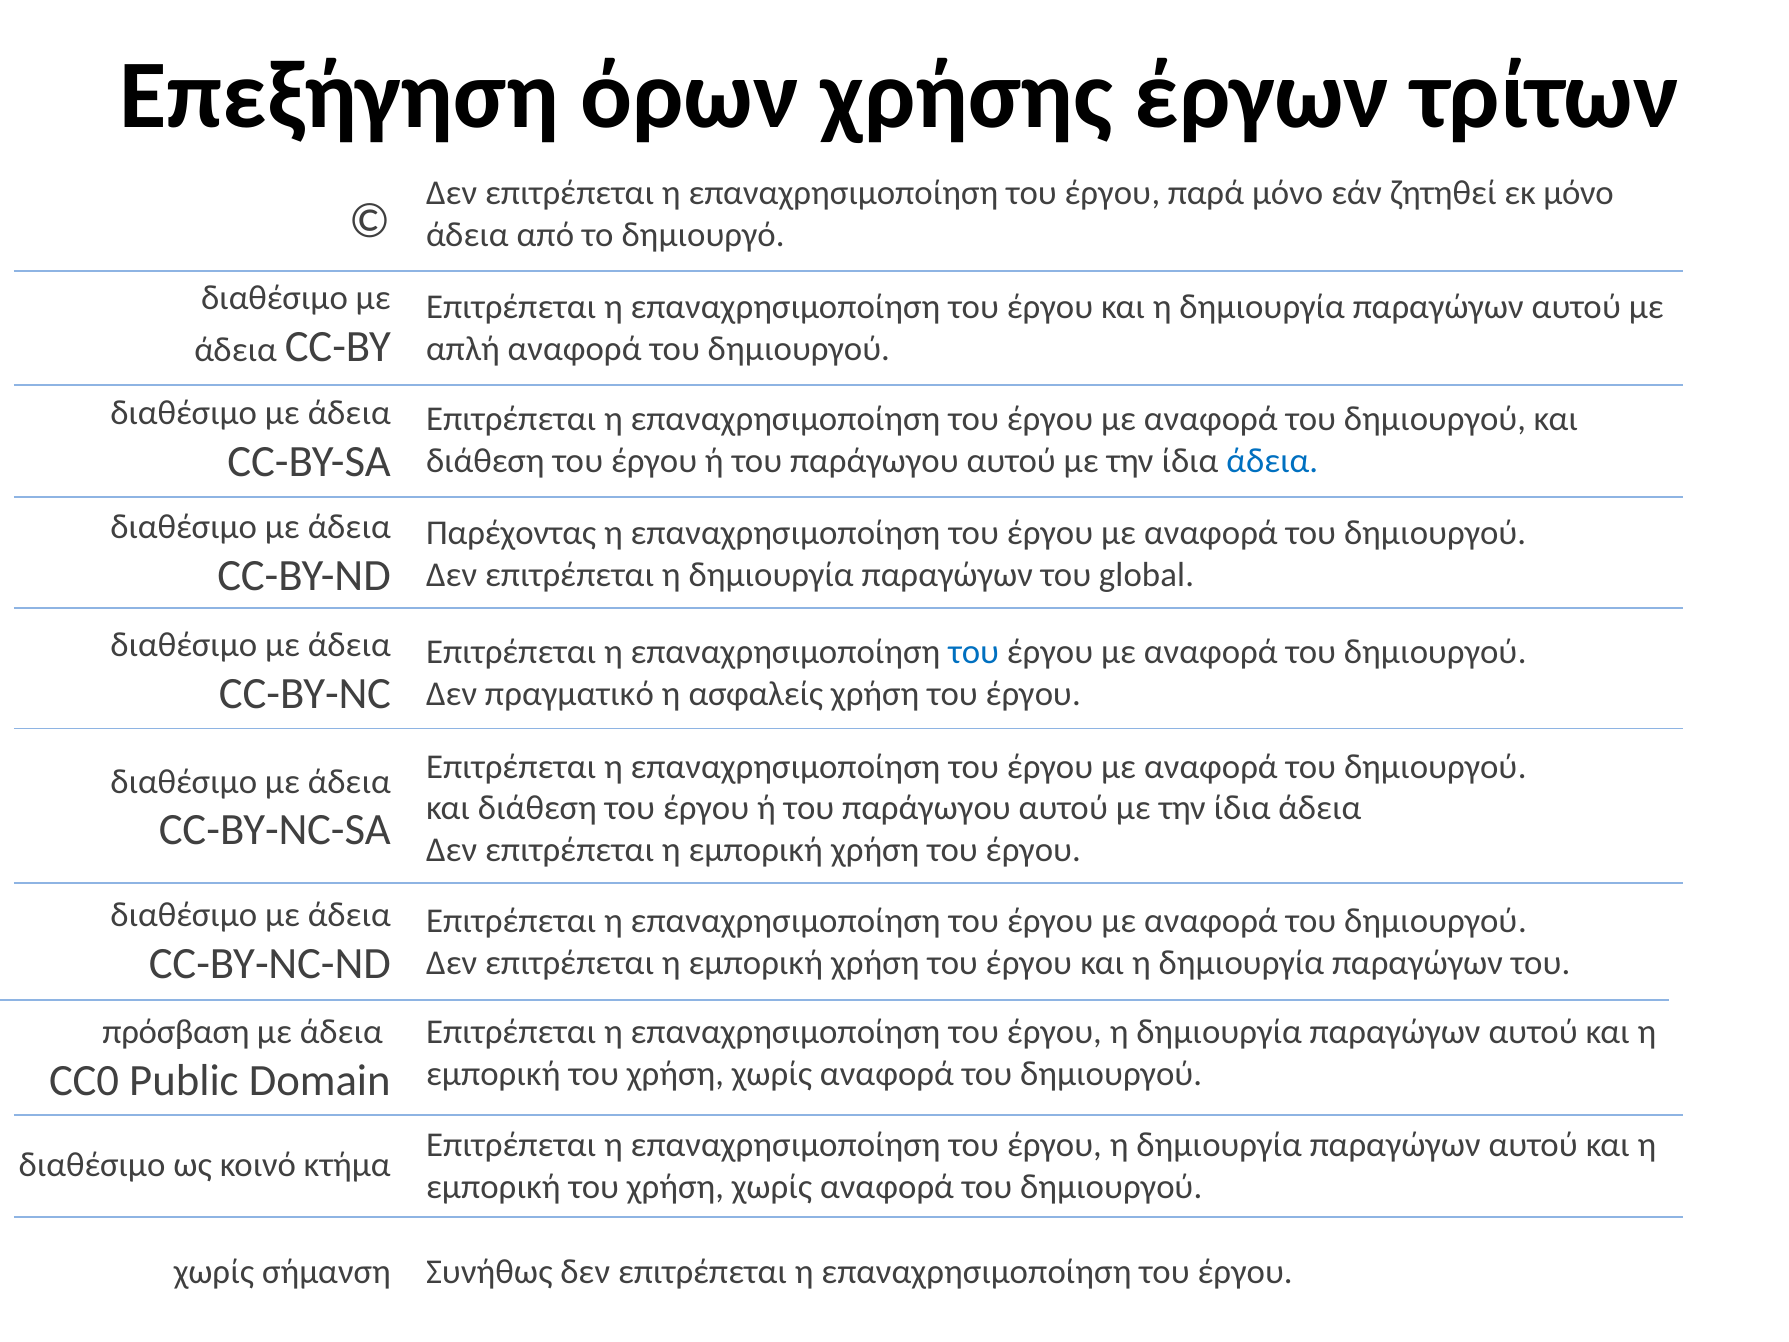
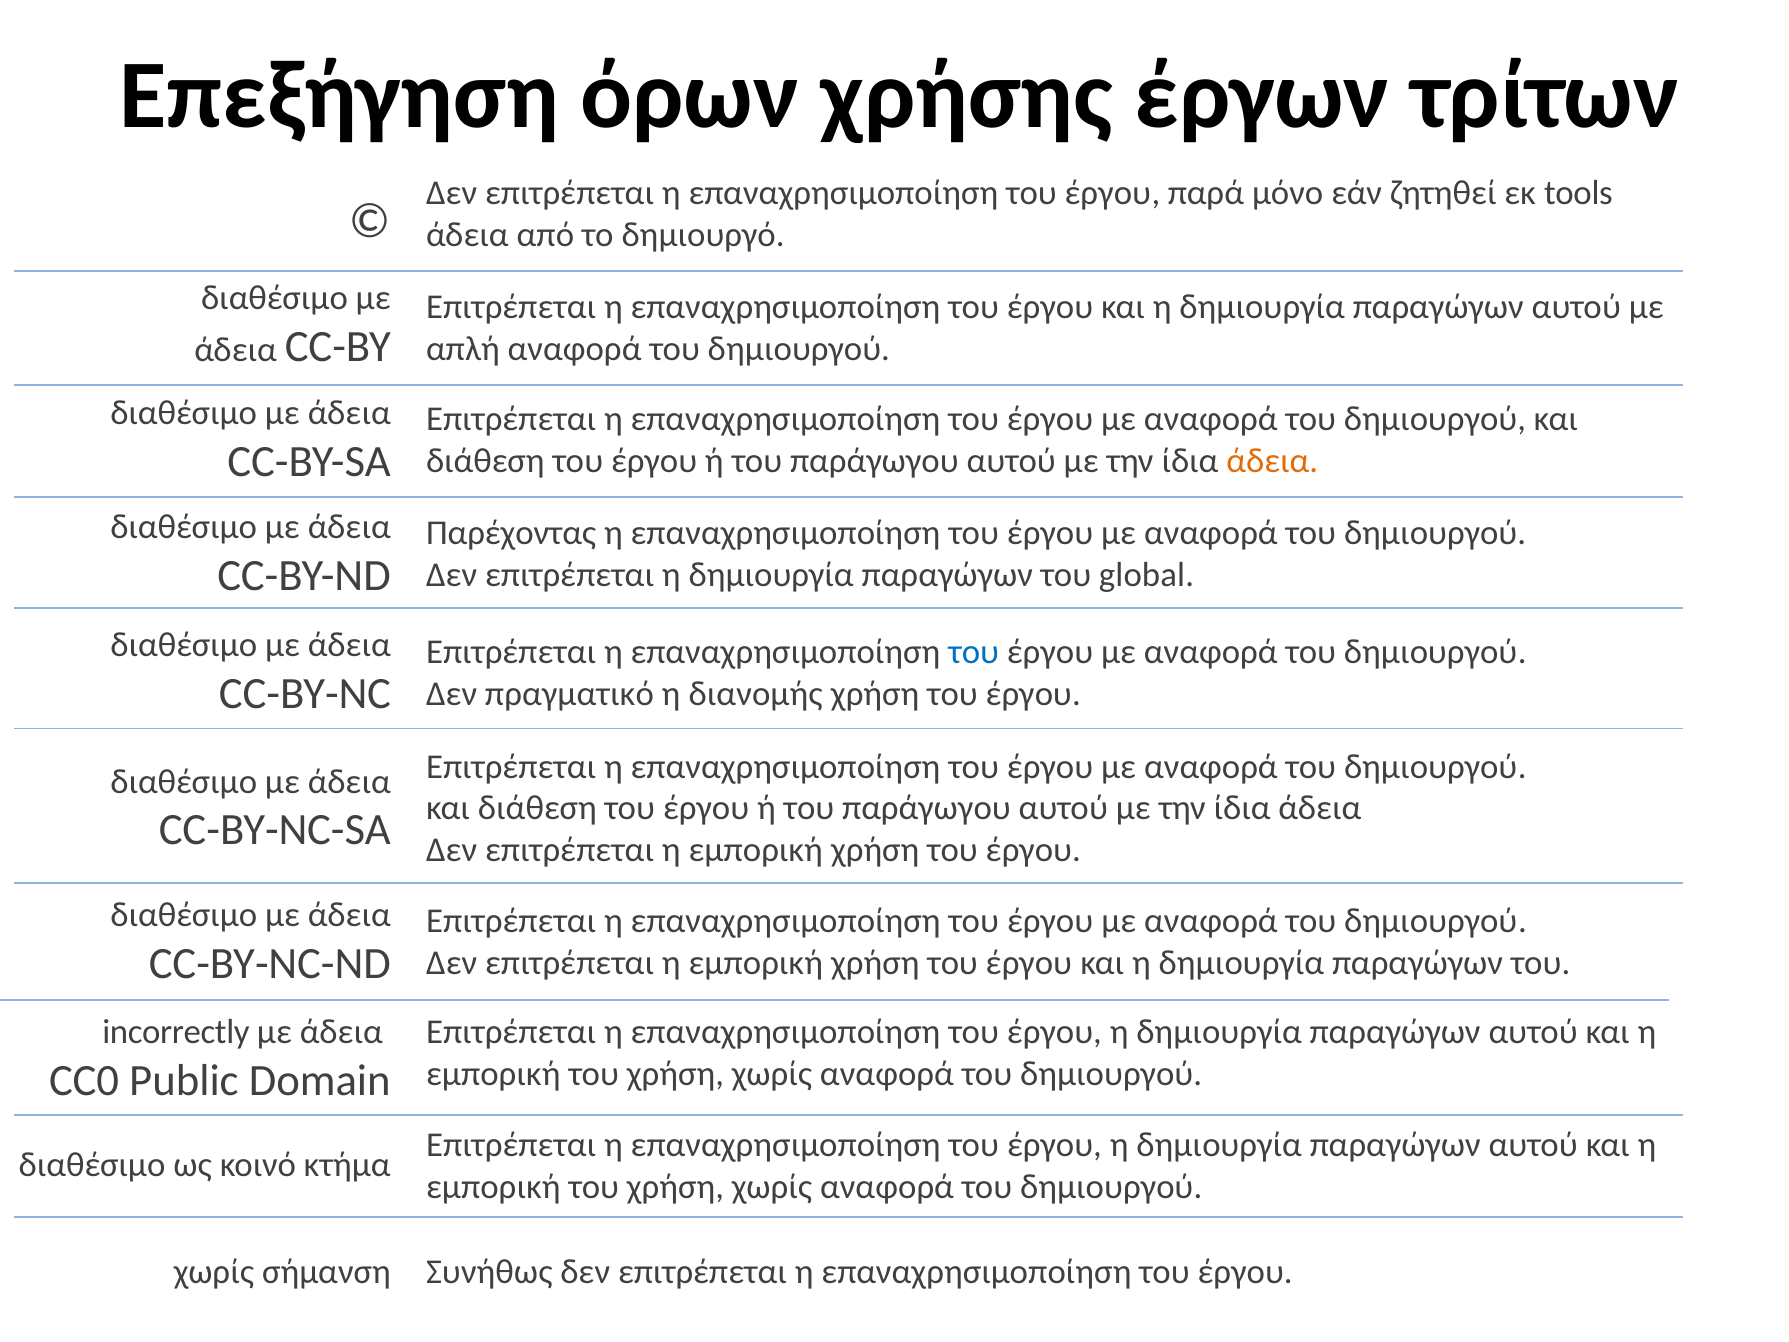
εκ μόνο: μόνο -> tools (1578, 193)
άδεια colour: blue -> orange (1272, 461)
ασφαλείς: ασφαλείς -> διανομής (756, 694)
πρόσβαση: πρόσβαση -> incorrectly (176, 1032)
